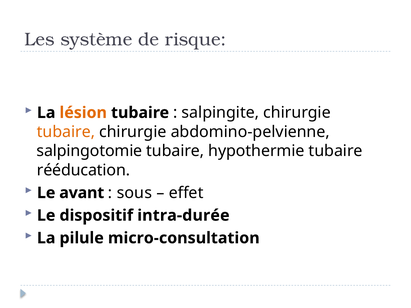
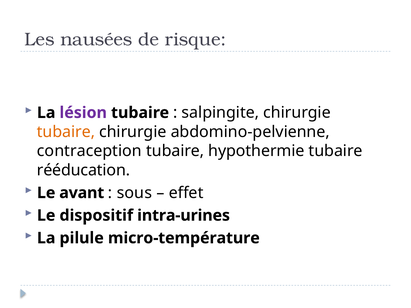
système: système -> nausées (96, 40)
lésion colour: orange -> purple (83, 113)
salpingotomie: salpingotomie -> contraception (89, 151)
intra-durée: intra-durée -> intra-urines (184, 216)
micro-consultation: micro-consultation -> micro-température (184, 238)
